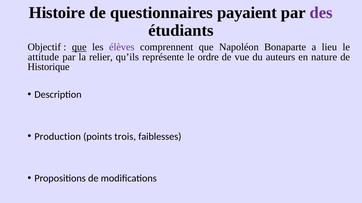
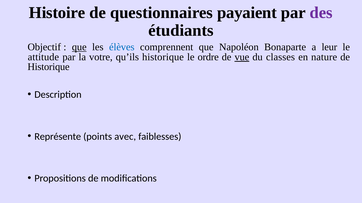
élèves colour: purple -> blue (122, 47)
lieu: lieu -> leur (329, 47)
relier: relier -> votre (101, 57)
qu’ils représente: représente -> historique (163, 57)
vue underline: none -> present (242, 57)
auteurs: auteurs -> classes (280, 57)
Production: Production -> Représente (58, 137)
trois: trois -> avec (125, 137)
